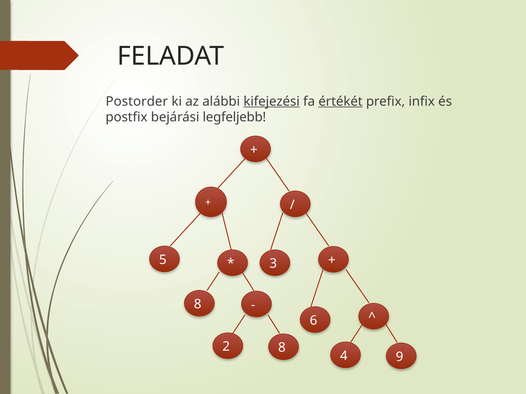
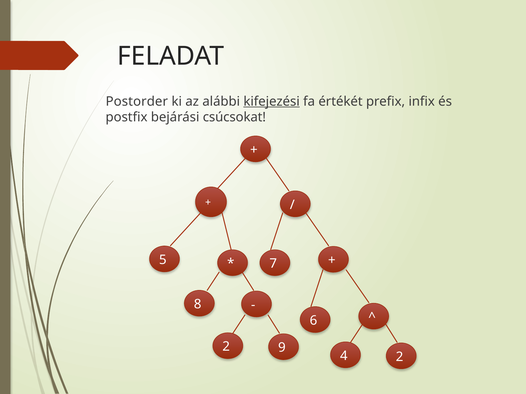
értékét underline: present -> none (341, 102)
legfeljebb: legfeljebb -> csúcsokat (234, 117)
3: 3 -> 7 (273, 264)
2 8: 8 -> 9 (282, 348)
4 9: 9 -> 2 (400, 357)
